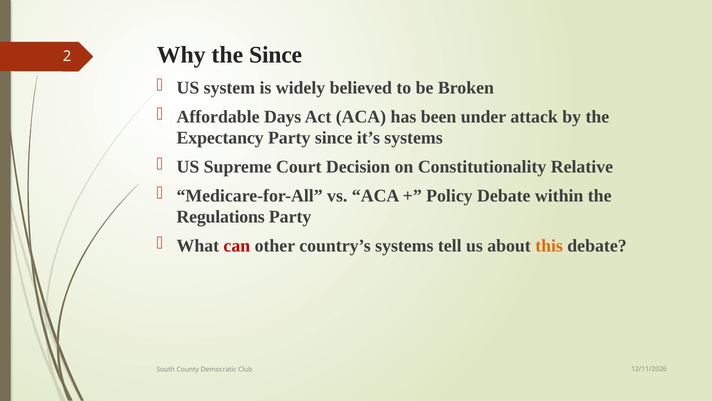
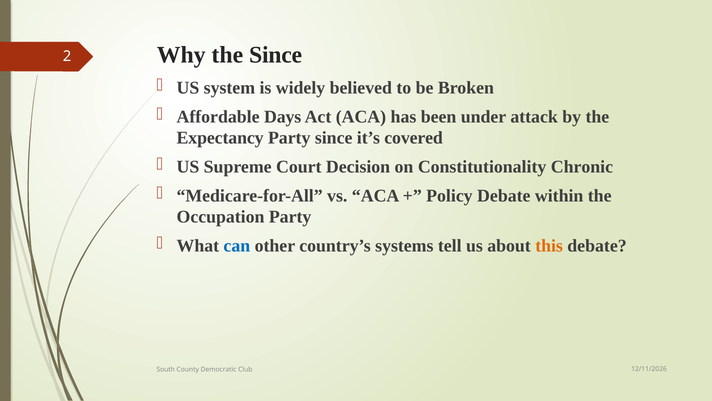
it’s systems: systems -> covered (414, 138)
Relative: Relative -> Chronic (582, 167)
Regulations: Regulations -> Occupation (221, 217)
can colour: red -> blue (237, 246)
